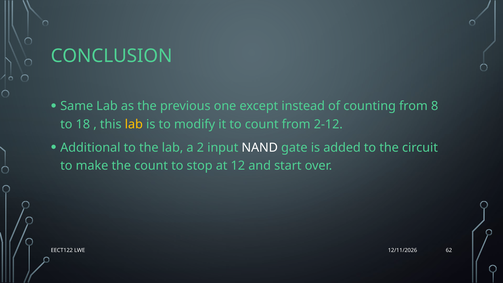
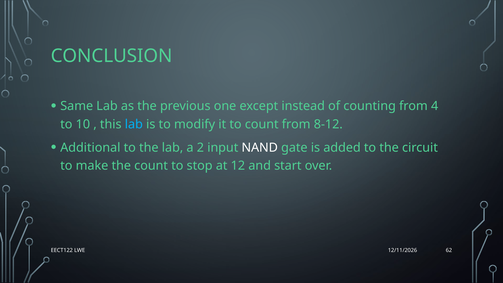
8: 8 -> 4 (435, 106)
18: 18 -> 10 (83, 124)
lab colour: yellow -> light blue (134, 124)
2-12: 2-12 -> 8-12 (328, 124)
